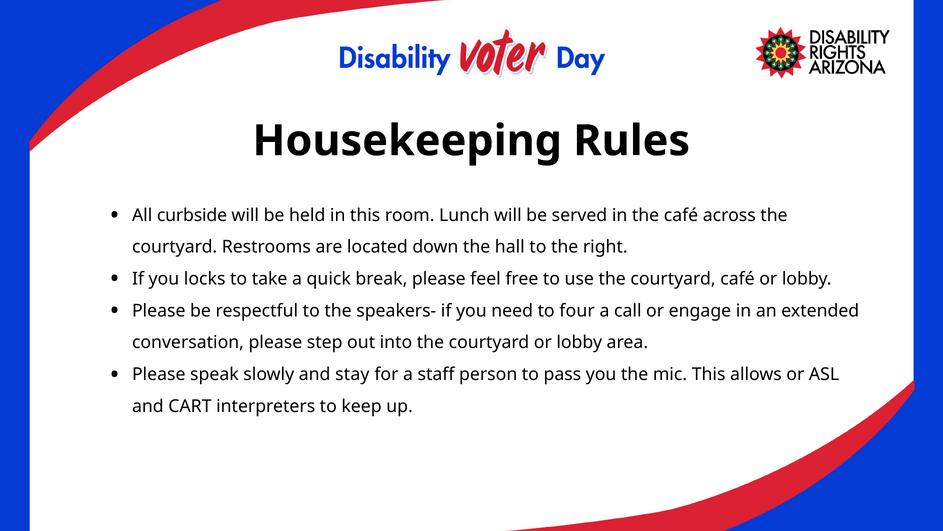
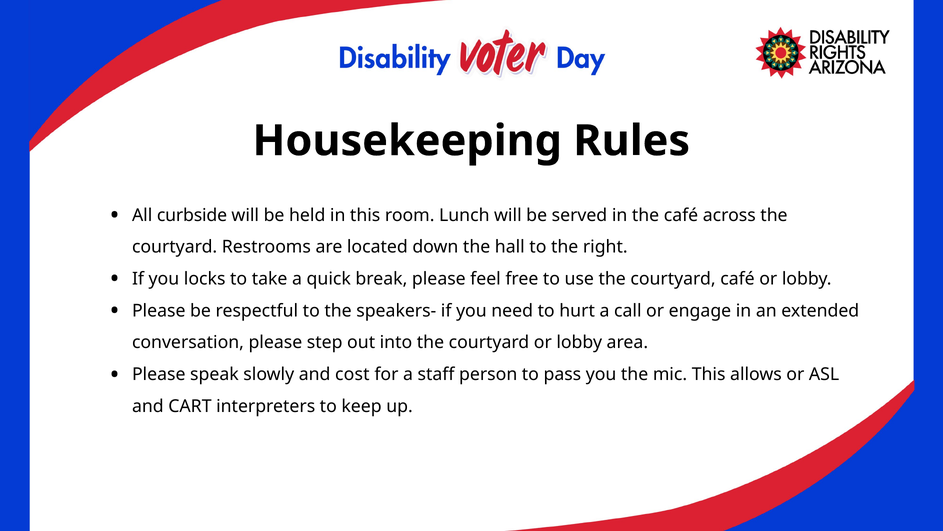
four: four -> hurt (577, 310)
stay: stay -> cost (352, 374)
